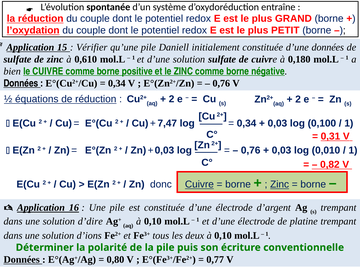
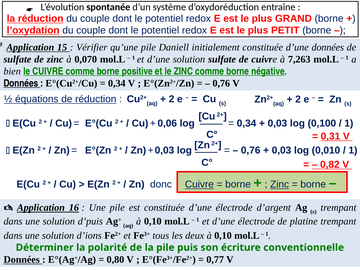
0,610: 0,610 -> 0,070 (86, 59)
0,180: 0,180 -> 7,263 (299, 59)
7,47: 7,47 -> 0,06 (167, 123)
d’dire: d’dire -> d’puis (90, 221)
